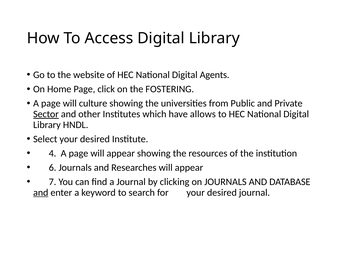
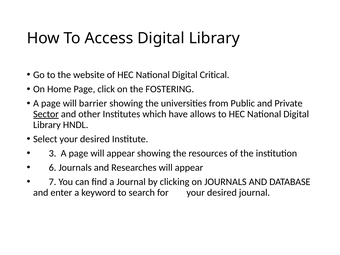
Agents: Agents -> Critical (215, 75)
culture: culture -> barrier (93, 103)
4: 4 -> 3 (53, 153)
and underline: present -> none (41, 193)
